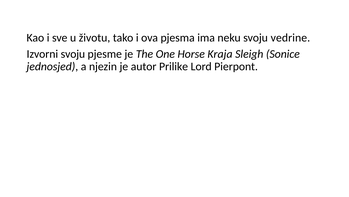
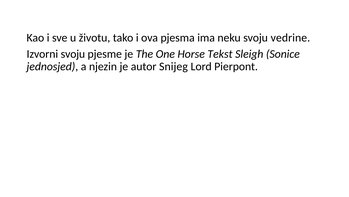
Kraja: Kraja -> Tekst (220, 54)
Prilike: Prilike -> Snijeg (173, 66)
